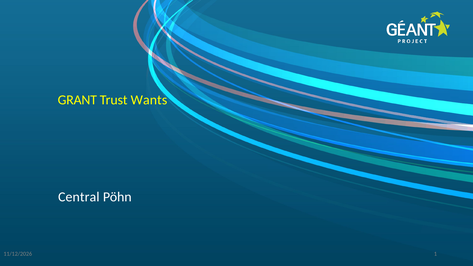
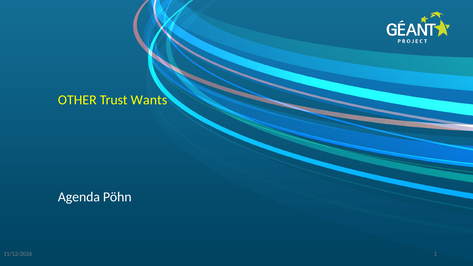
GRANT: GRANT -> OTHER (77, 100)
Central: Central -> Agenda (79, 197)
